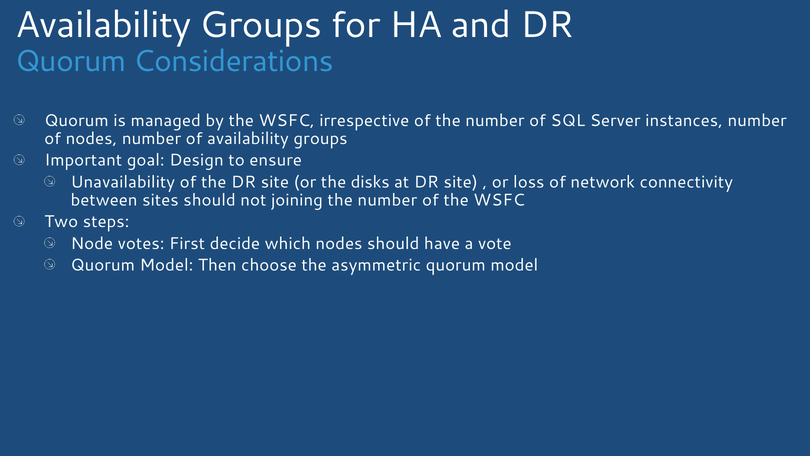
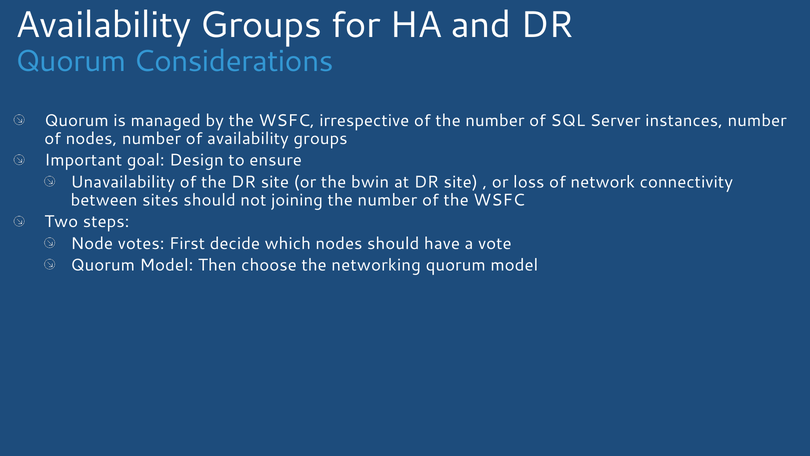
disks: disks -> bwin (370, 182)
asymmetric: asymmetric -> networking (376, 265)
